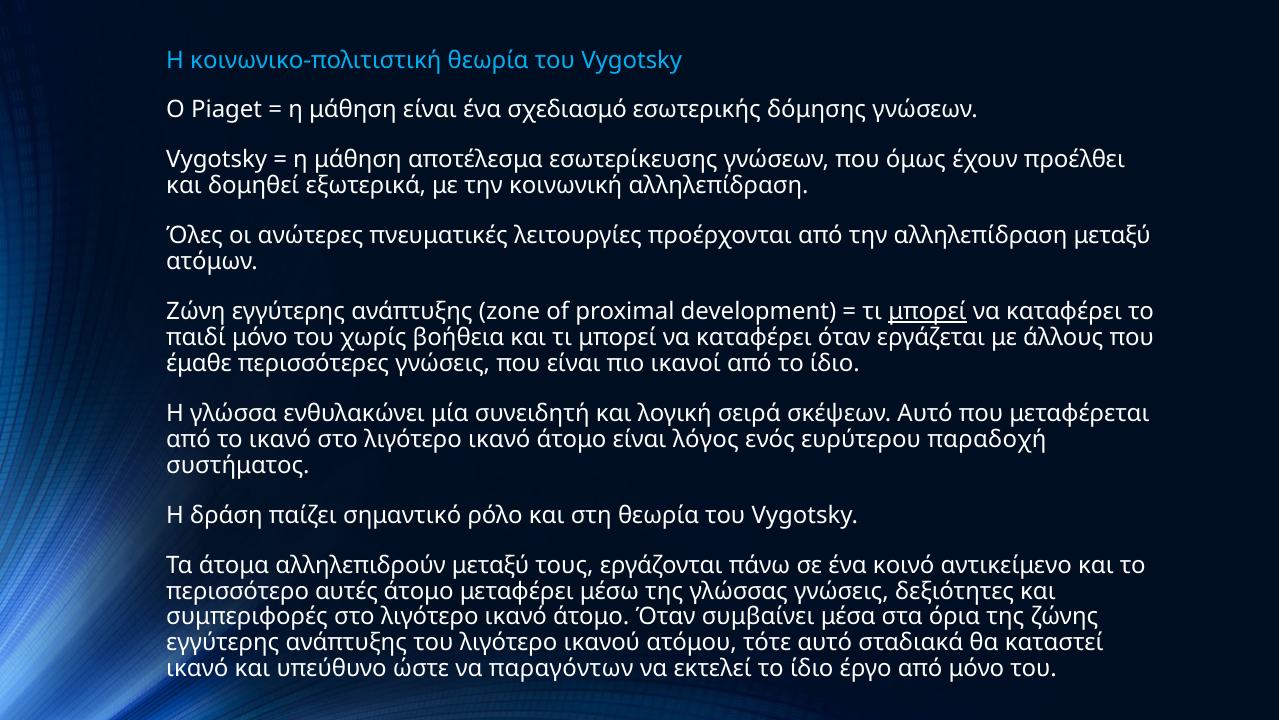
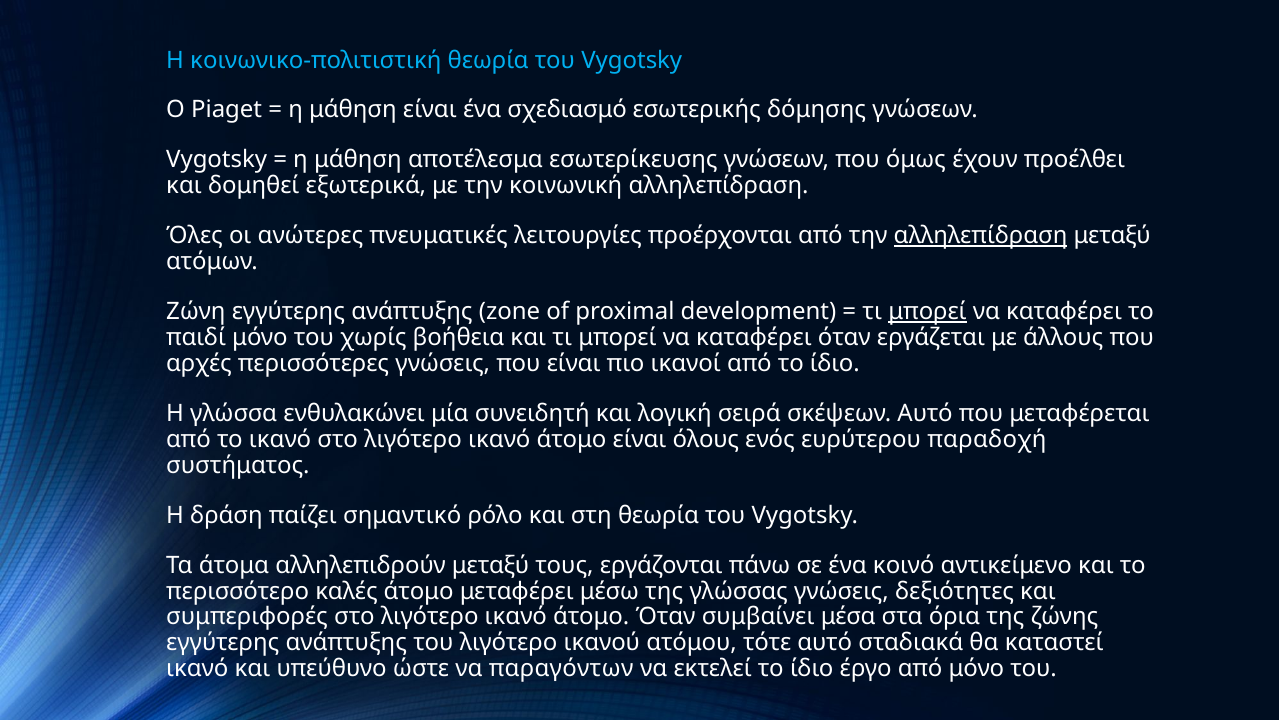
αλληλεπίδραση underline: none -> present (981, 236)
έμαθε: έμαθε -> αρχές (199, 363)
λόγος: λόγος -> όλους (706, 439)
αυτές: αυτές -> καλές (347, 591)
